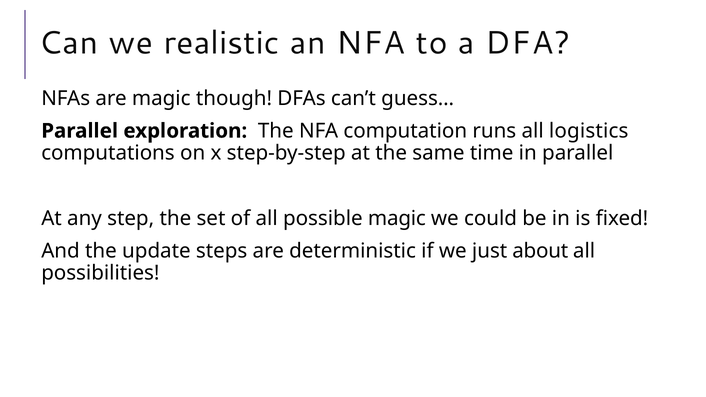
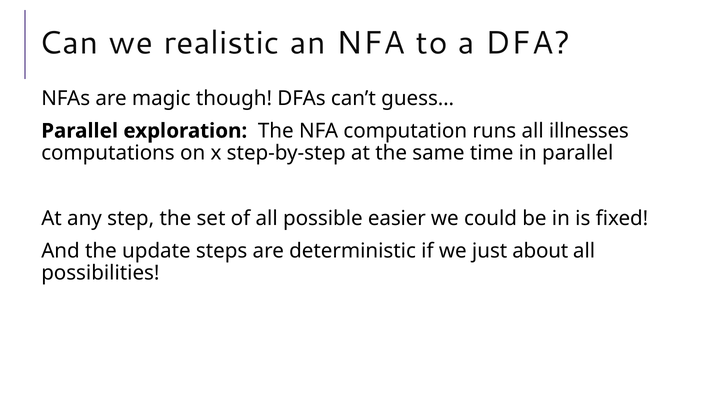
logistics: logistics -> illnesses (589, 131)
possible magic: magic -> easier (397, 218)
